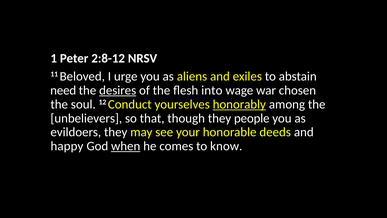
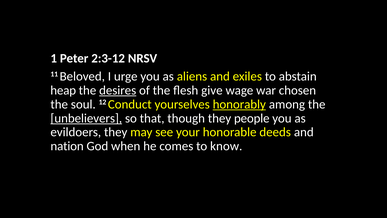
2:8-12: 2:8-12 -> 2:3-12 (108, 58)
need: need -> heap (63, 90)
into: into -> give (212, 90)
unbelievers underline: none -> present (86, 118)
happy: happy -> nation (67, 146)
when underline: present -> none (126, 146)
